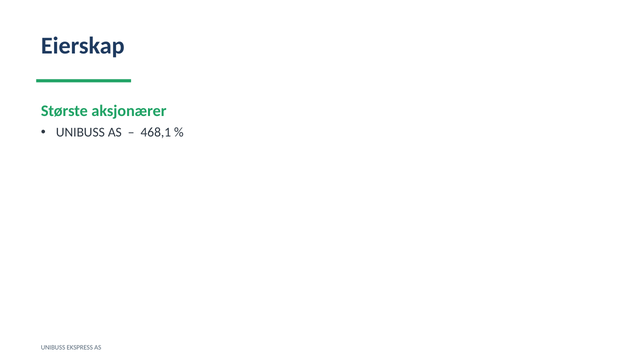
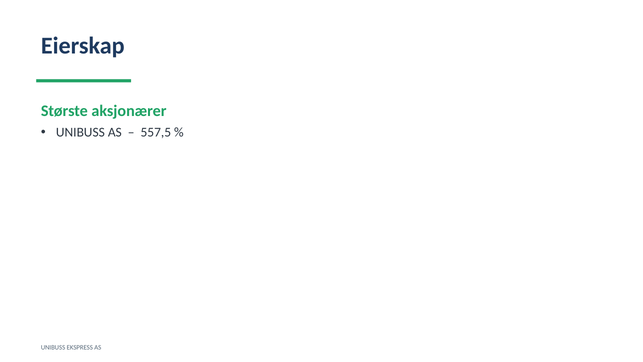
468,1: 468,1 -> 557,5 (156, 132)
